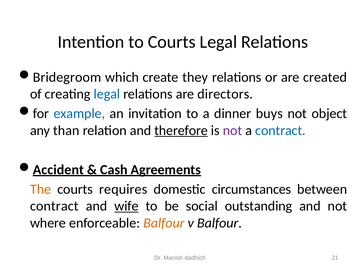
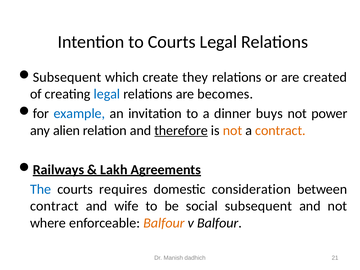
Bridegroom: Bridegroom -> Subsequent (67, 77)
directors: directors -> becomes (225, 94)
object: object -> power (329, 114)
than: than -> alien (66, 130)
not colour: purple -> orange (233, 130)
contract colour: blue -> orange (280, 130)
Accident: Accident -> Railways (58, 170)
Cash: Cash -> Lakh (114, 170)
The colour: orange -> blue (41, 189)
circumstances: circumstances -> consideration (251, 189)
wife underline: present -> none (126, 206)
social outstanding: outstanding -> subsequent (258, 206)
